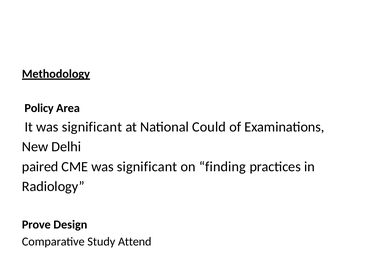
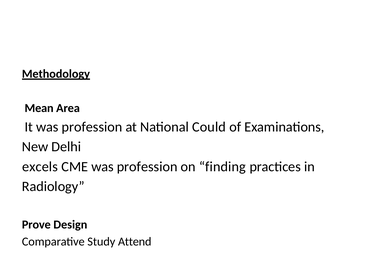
Policy: Policy -> Mean (39, 108)
It was significant: significant -> profession (92, 127)
paired: paired -> excels (40, 166)
CME was significant: significant -> profession (147, 166)
